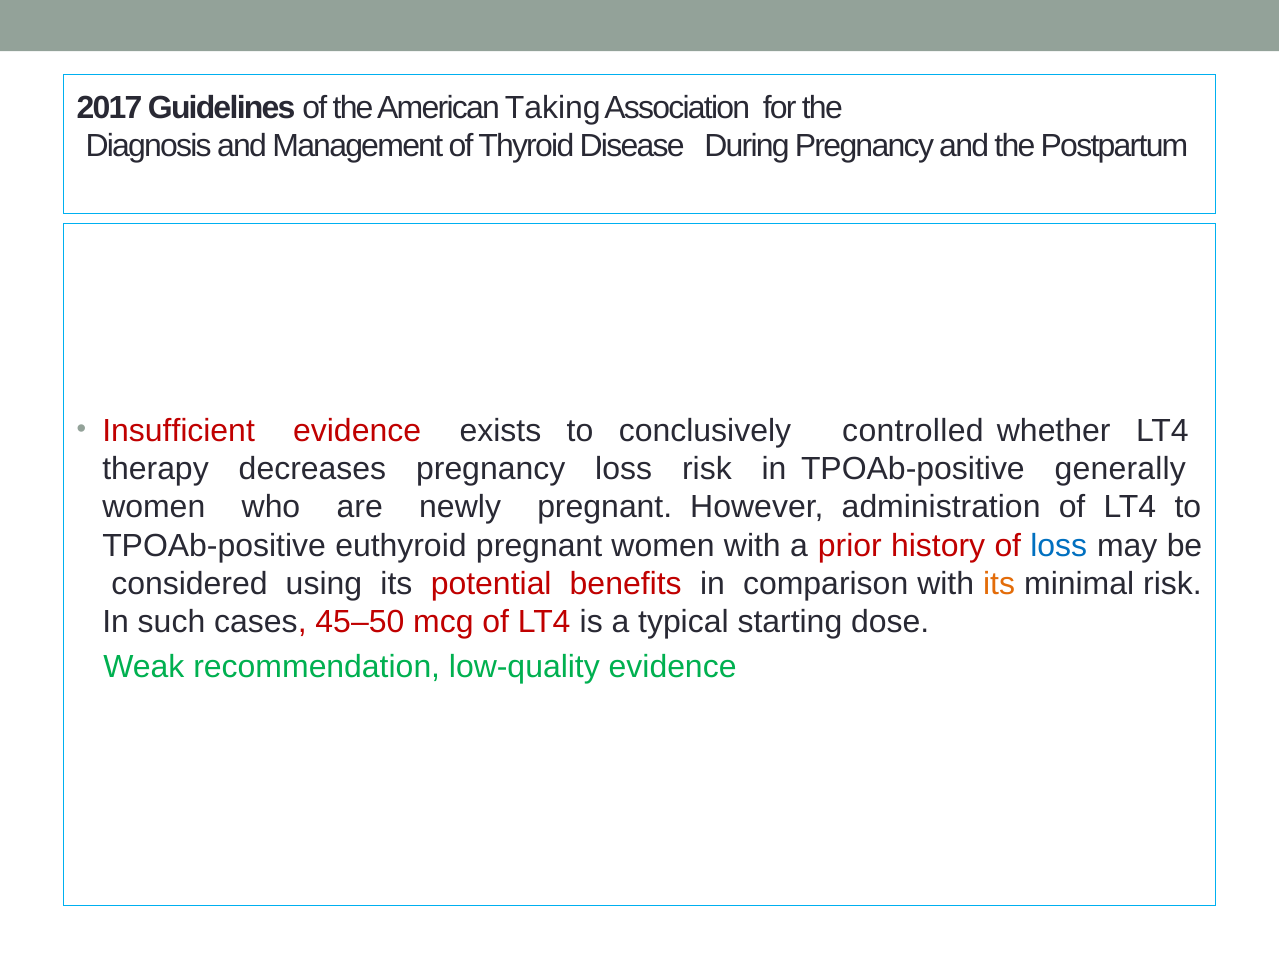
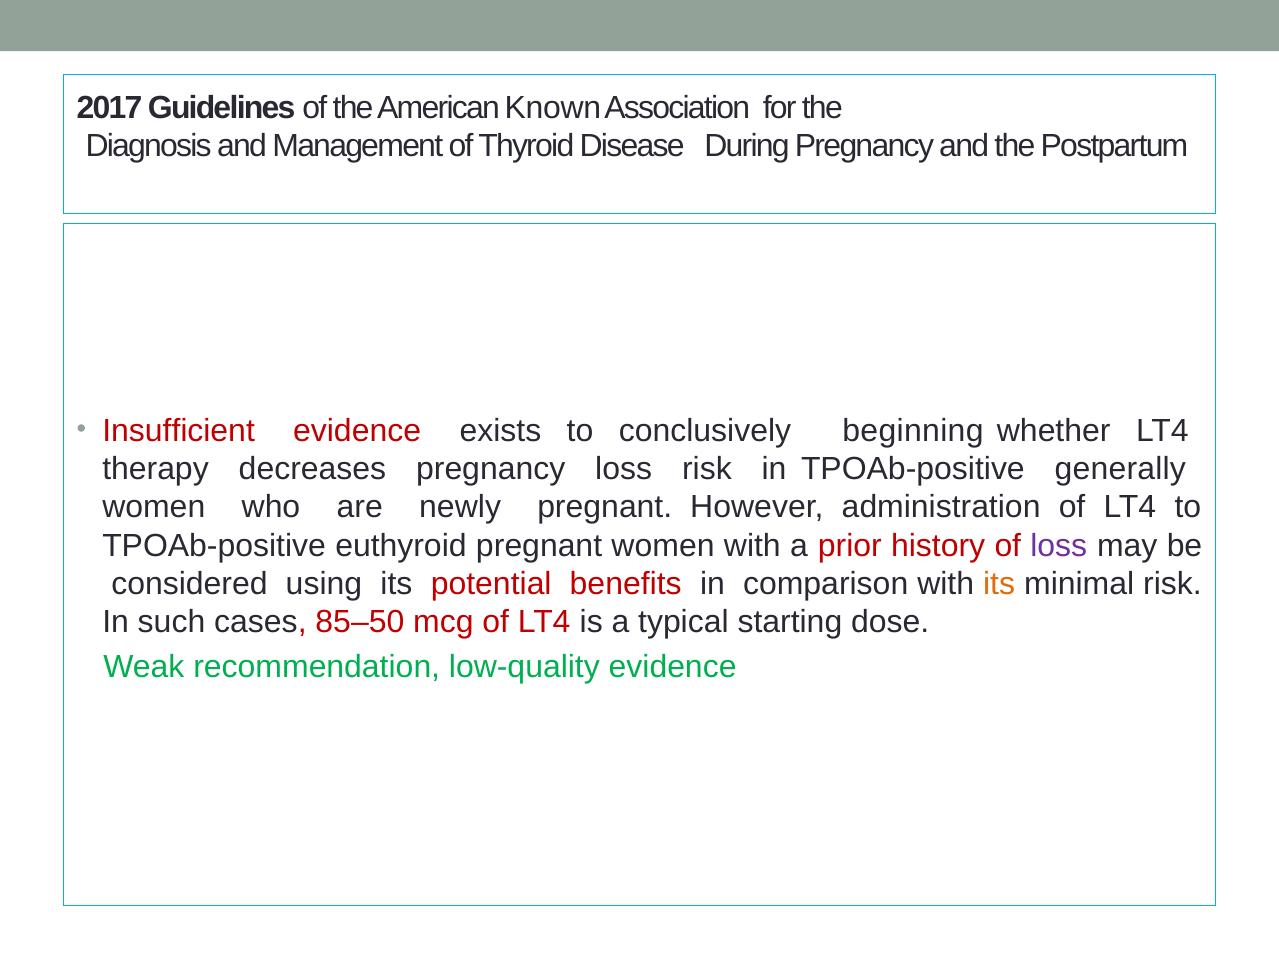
Taking: Taking -> Known (553, 108)
controlled: controlled -> beginning (913, 431)
loss colour: blue -> purple (1059, 546)
45–50: 45–50 -> 85–50 (360, 623)
